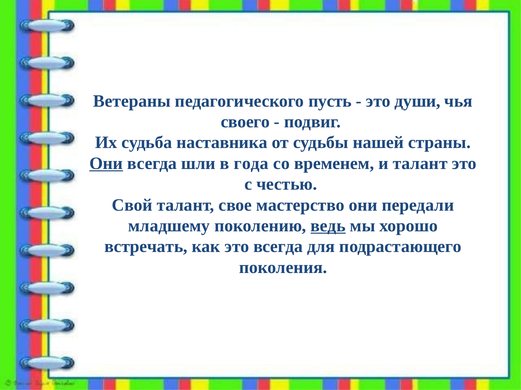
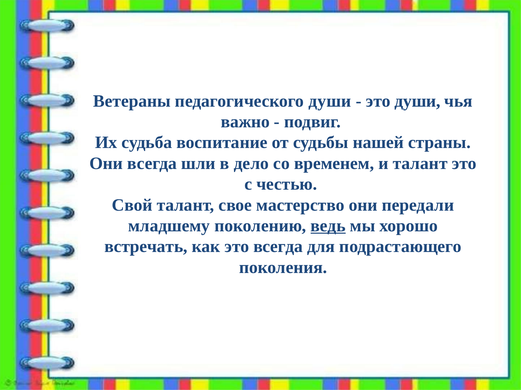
педагогического пусть: пусть -> души (330, 101)
своего: своего -> важно (245, 122)
наставника: наставника -> воспитание (222, 143)
Они underline: present -> none (106, 164)
года: года -> дело (251, 164)
